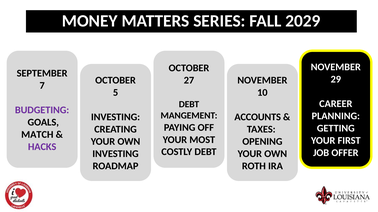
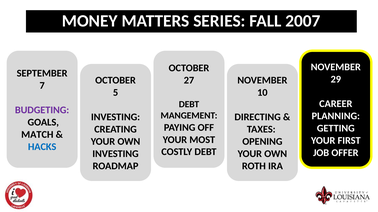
2029: 2029 -> 2007 (303, 21)
ACCOUNTS: ACCOUNTS -> DIRECTING (258, 117)
HACKS colour: purple -> blue (42, 147)
